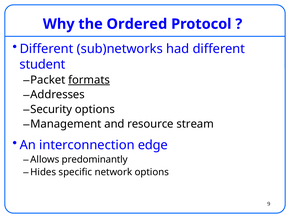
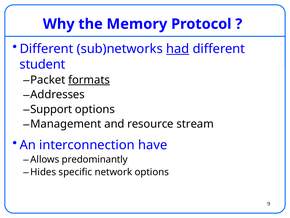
Ordered: Ordered -> Memory (137, 24)
had underline: none -> present (178, 49)
Security: Security -> Support (51, 109)
edge: edge -> have (153, 145)
